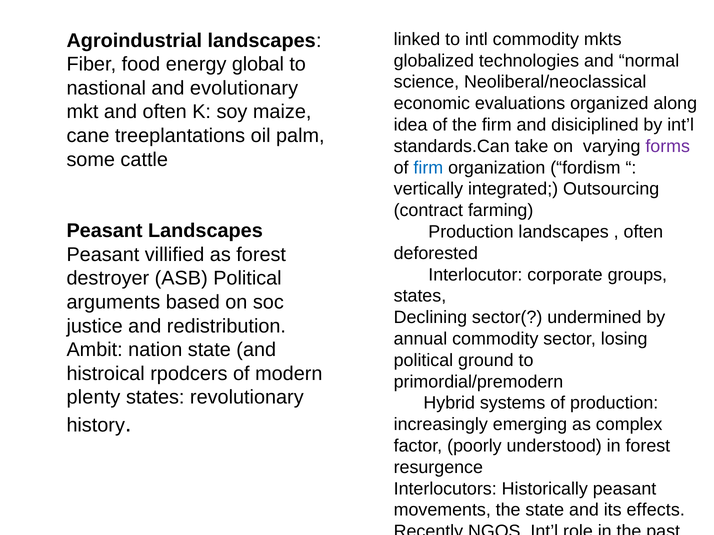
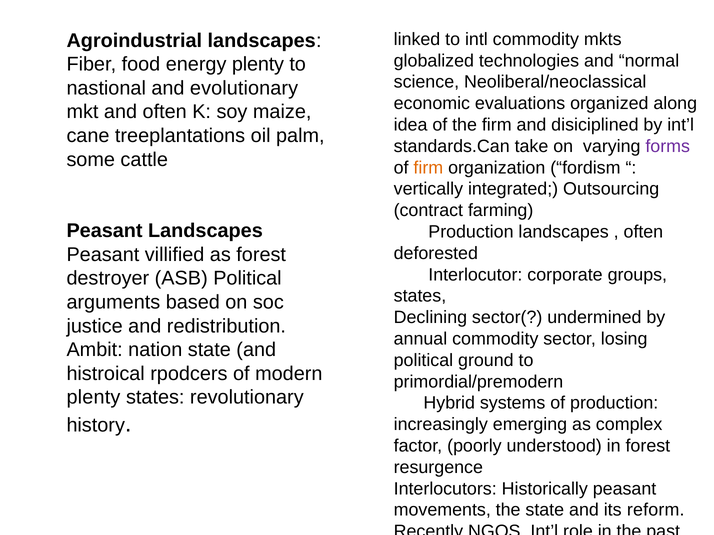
energy global: global -> plenty (258, 64)
firm colour: blue -> orange (428, 168)
effects: effects -> reform (656, 510)
